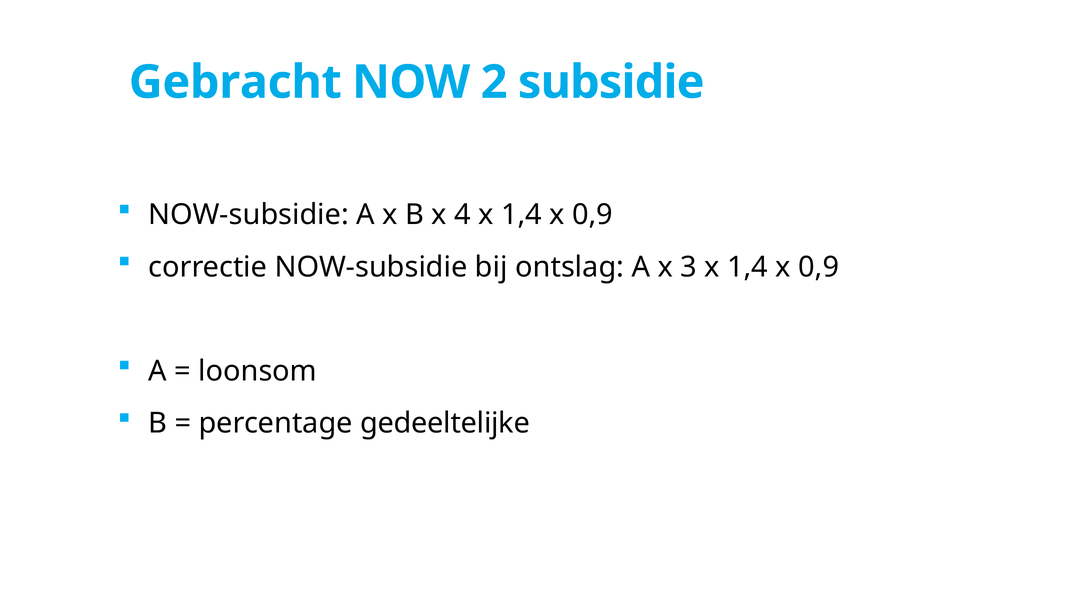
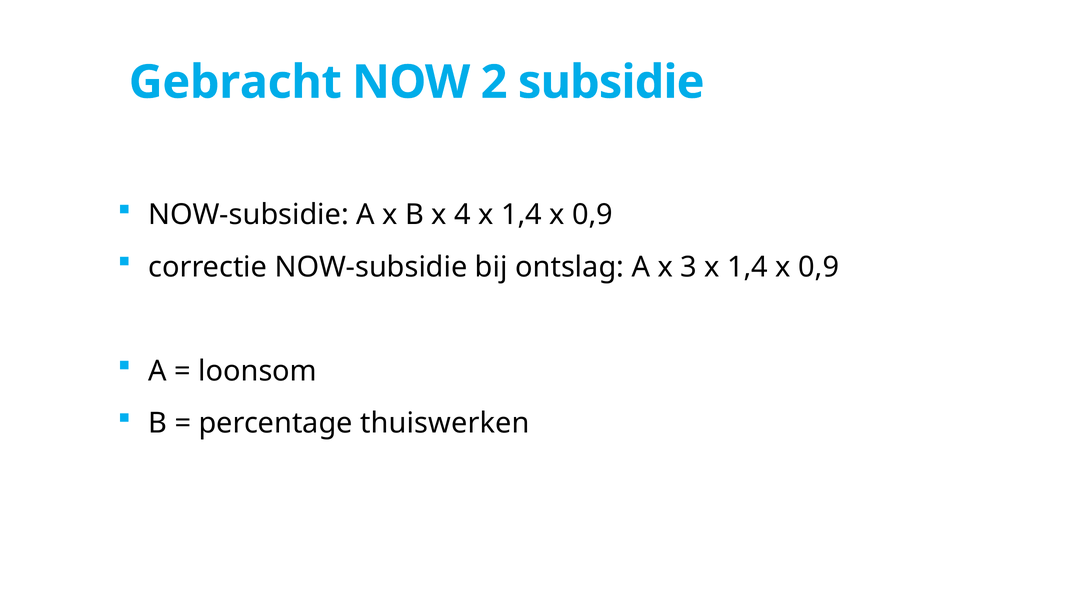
gedeeltelijke: gedeeltelijke -> thuiswerken (445, 423)
